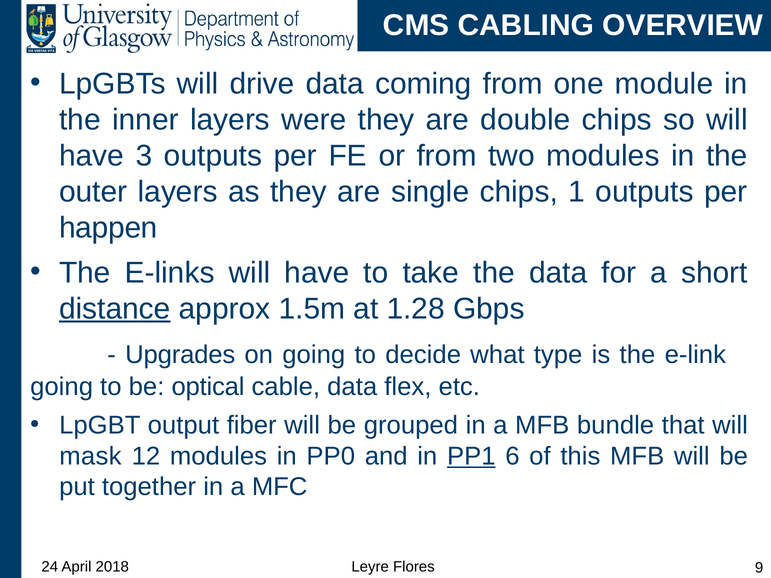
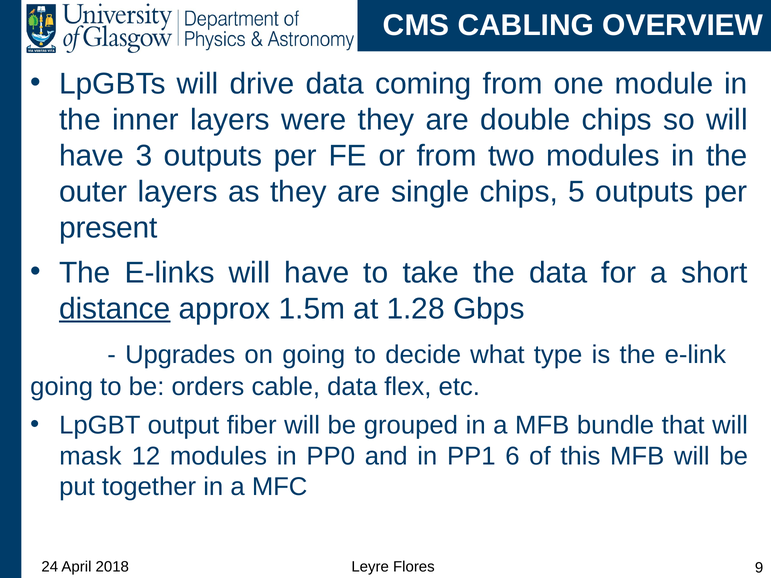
1: 1 -> 5 (577, 192)
happen: happen -> present (108, 228)
optical: optical -> orders (208, 387)
PP1 underline: present -> none (471, 456)
